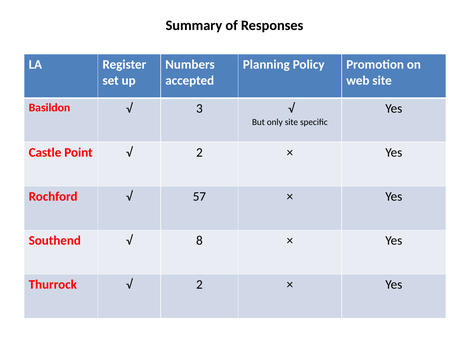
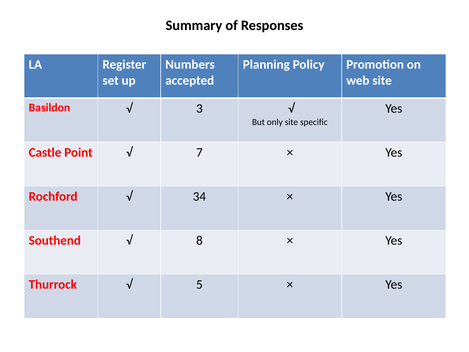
2: 2 -> 7 (199, 152)
57: 57 -> 34 (199, 196)
2: 2 -> 5 (199, 284)
